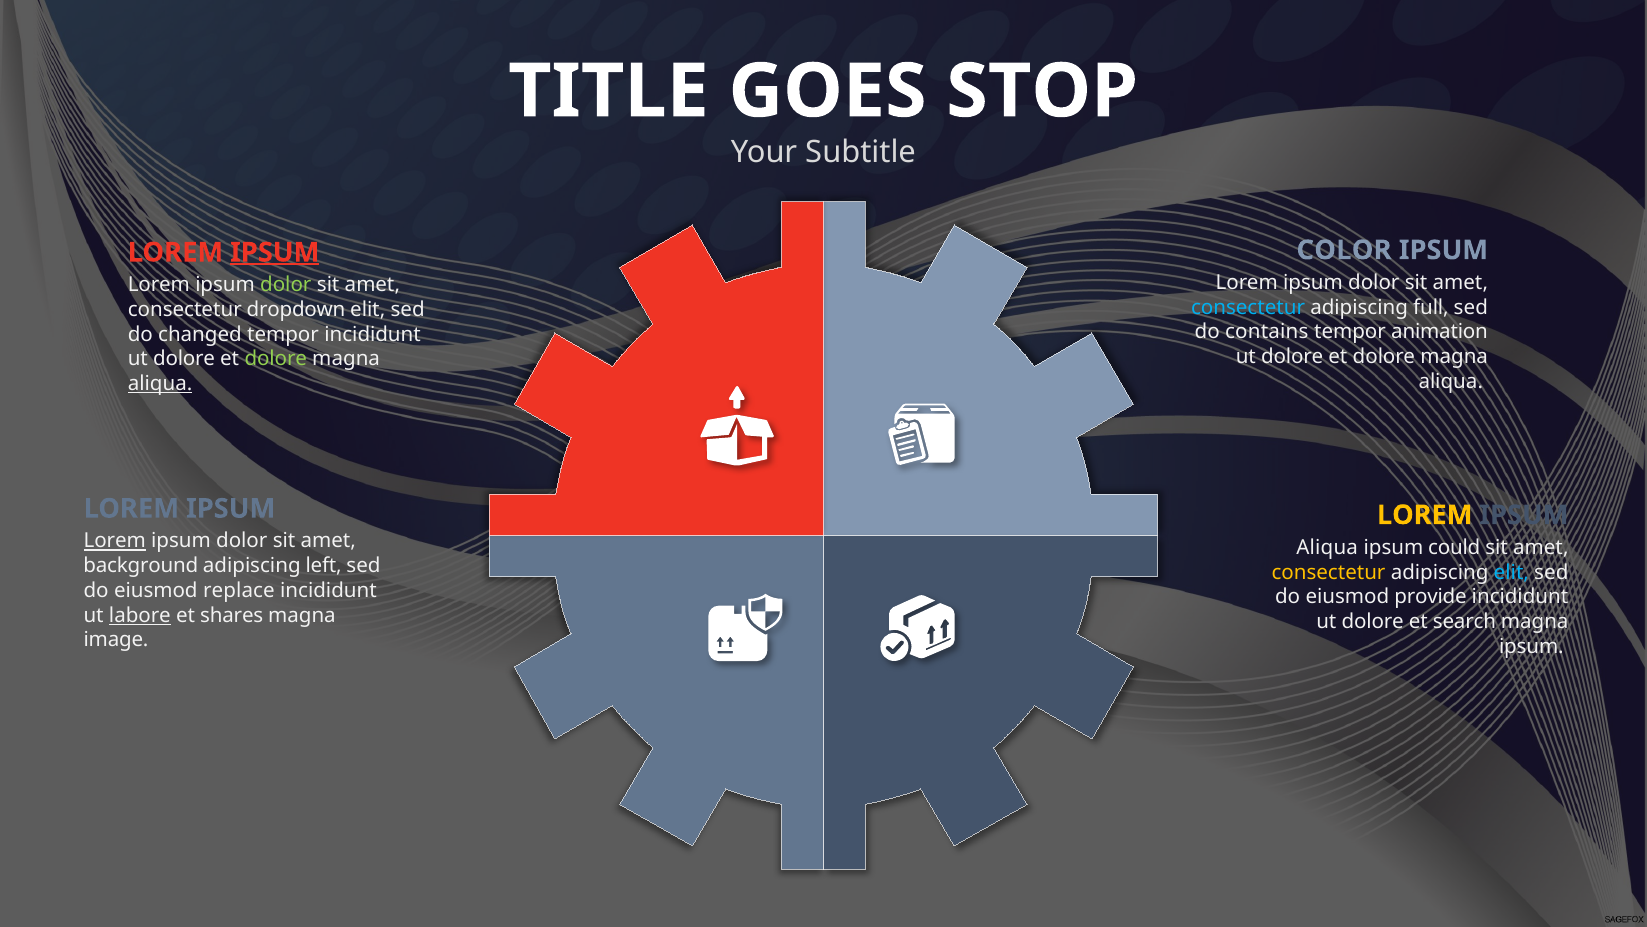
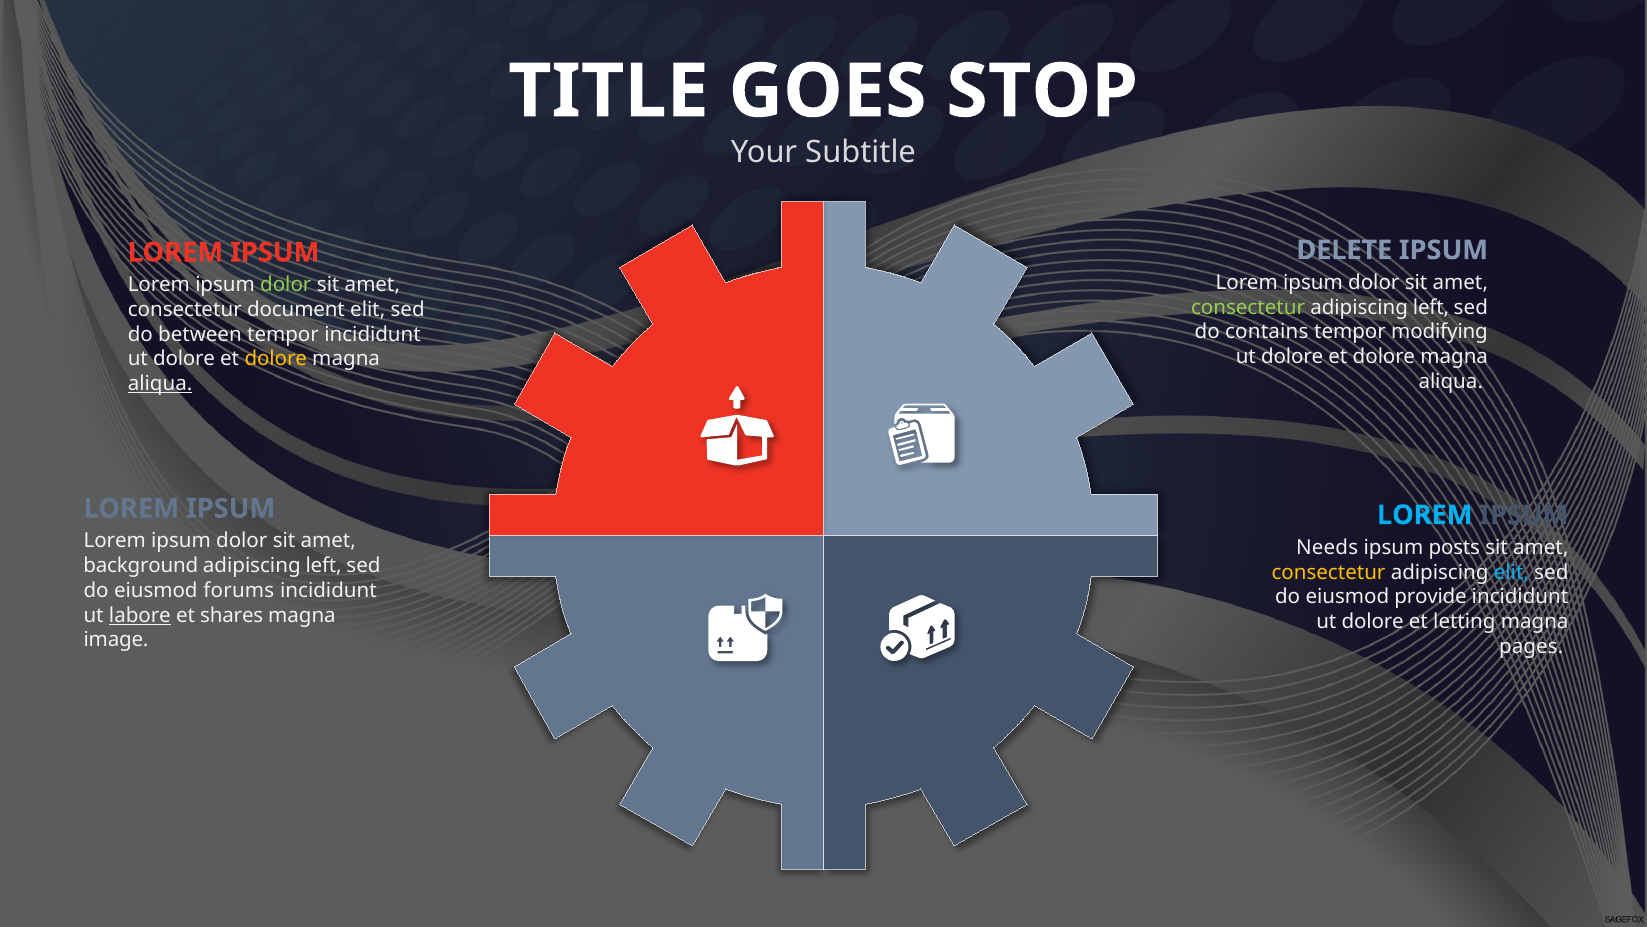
COLOR: COLOR -> DELETE (1344, 250)
IPSUM underline: present -> none (275, 252)
consectetur colour: light blue -> light green (1248, 307)
full: full -> left (1431, 307)
dropdown: dropdown -> document (296, 309)
animation: animation -> modifying (1440, 332)
changed: changed -> between (200, 334)
dolore colour: light green -> yellow (276, 359)
LOREM colour: yellow -> light blue (1425, 515)
Lorem underline: present -> none (115, 541)
Aliqua: Aliqua -> Needs (1327, 547)
could: could -> posts (1454, 547)
replace: replace -> forums (239, 590)
search: search -> letting (1464, 621)
ipsum: ipsum -> pages (1531, 646)
